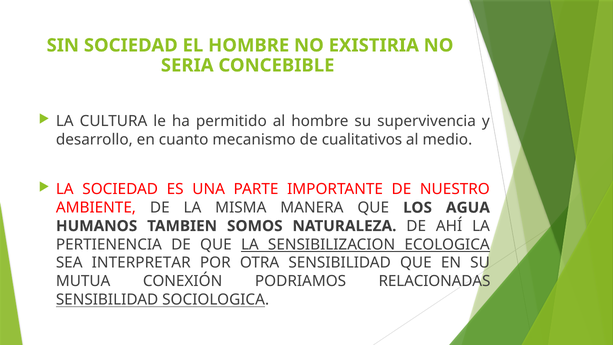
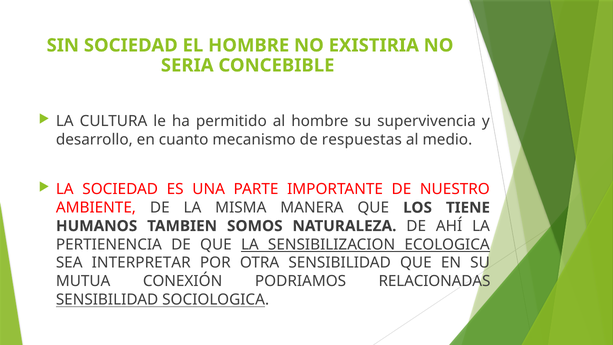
cualitativos: cualitativos -> respuestas (362, 140)
AGUA: AGUA -> TIENE (468, 208)
